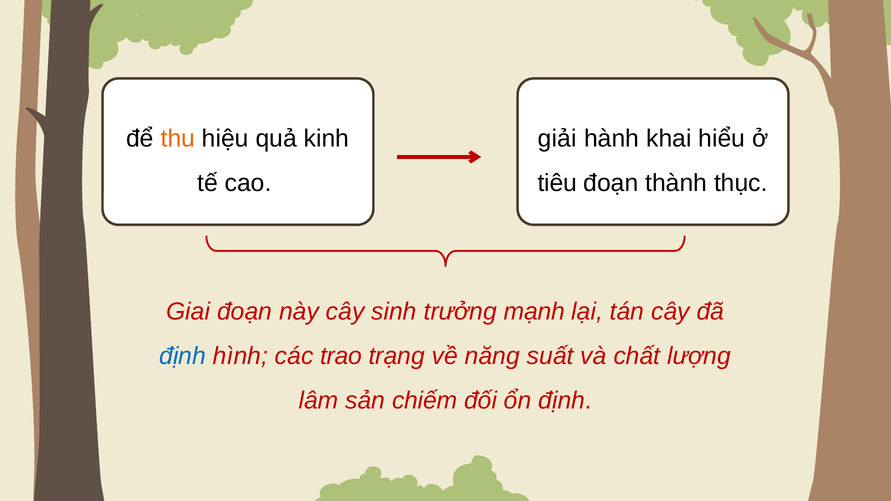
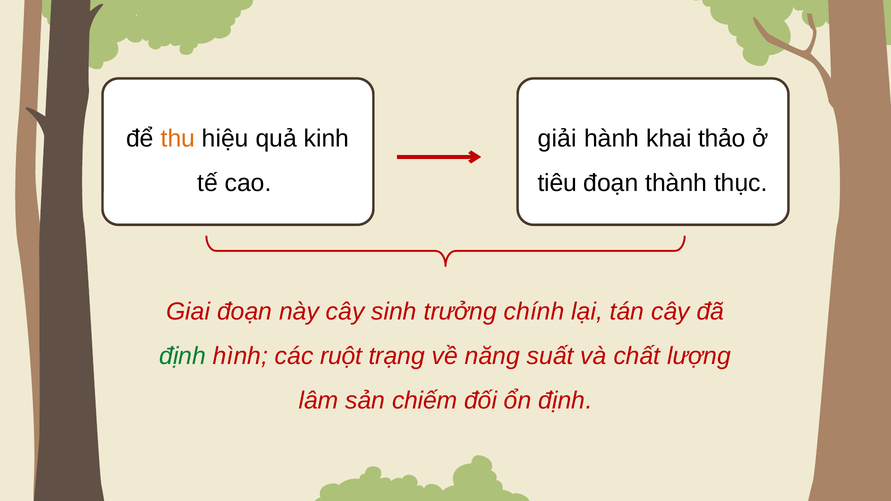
hiểu: hiểu -> thảo (722, 139)
mạnh: mạnh -> chính (534, 312)
định colour: blue -> green (183, 356)
trao: trao -> ruột (341, 356)
